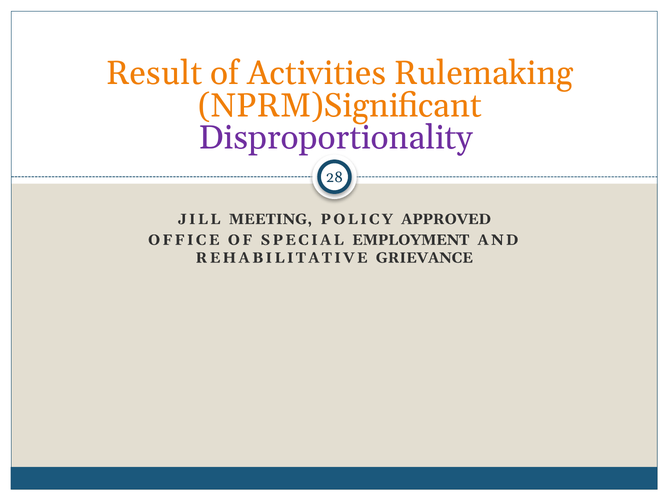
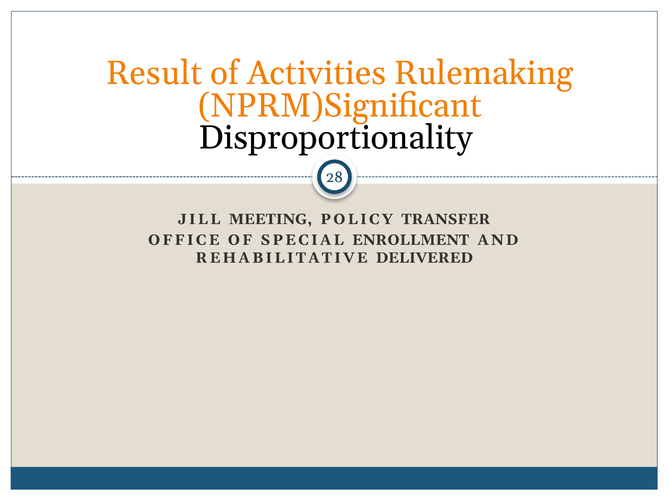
Disproportionality colour: purple -> black (336, 138)
APPROVED: APPROVED -> TRANSFER (446, 220)
EMPLOYMENT: EMPLOYMENT -> ENROLLMENT (411, 240)
GRIEVANCE: GRIEVANCE -> DELIVERED (424, 258)
